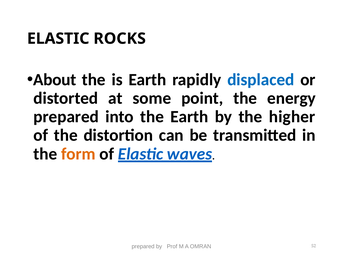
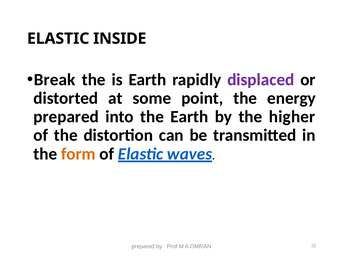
ROCKS: ROCKS -> INSIDE (120, 38)
About: About -> Break (55, 79)
displaced colour: blue -> purple (261, 79)
